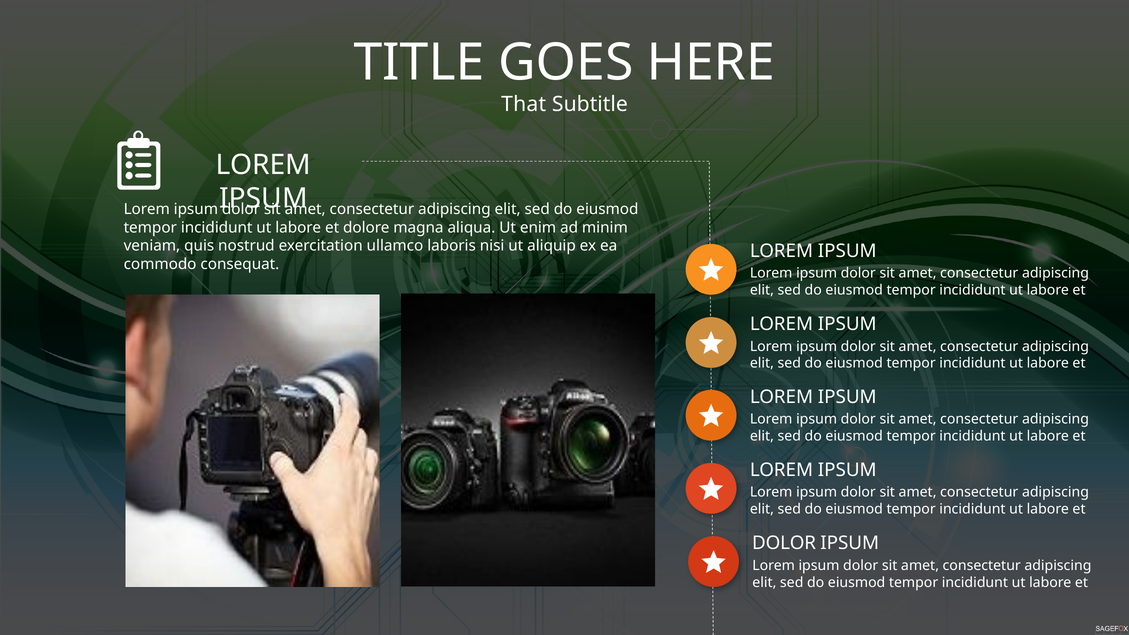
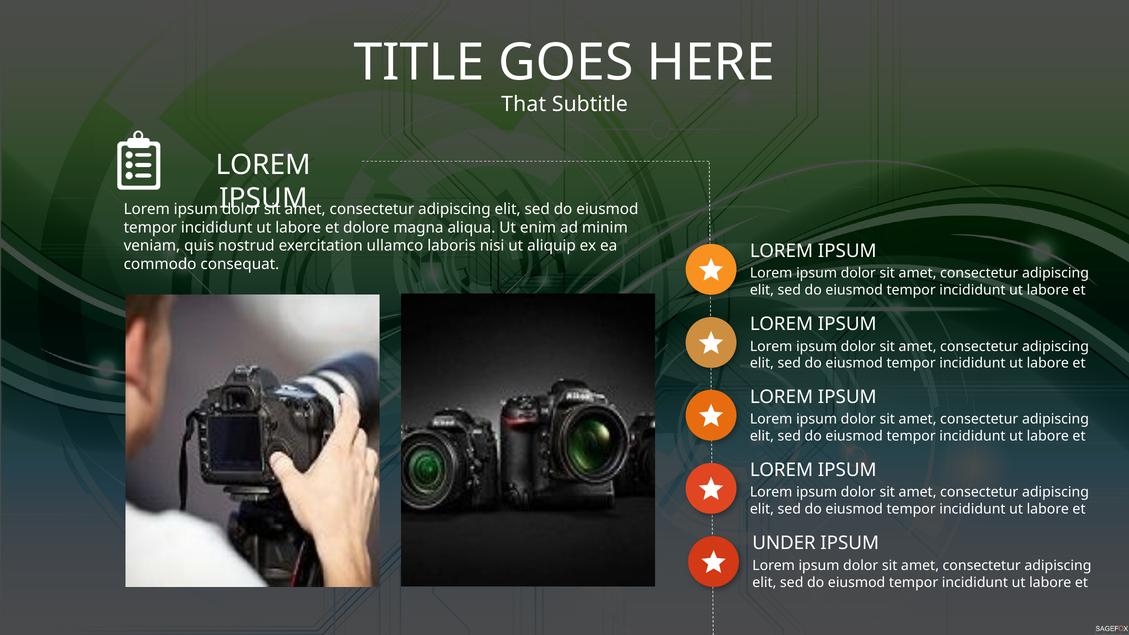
DOLOR: DOLOR -> UNDER (784, 543)
